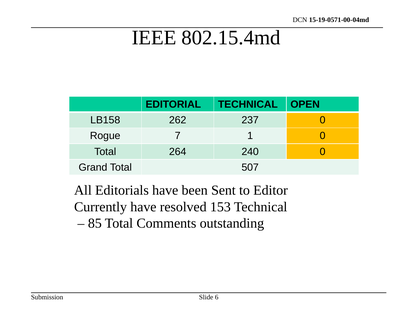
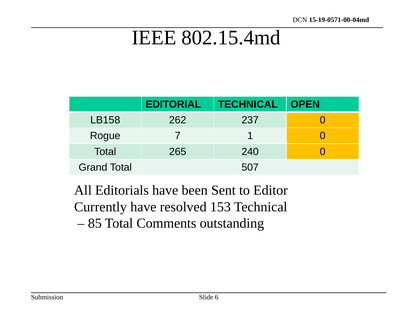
264: 264 -> 265 (178, 152)
